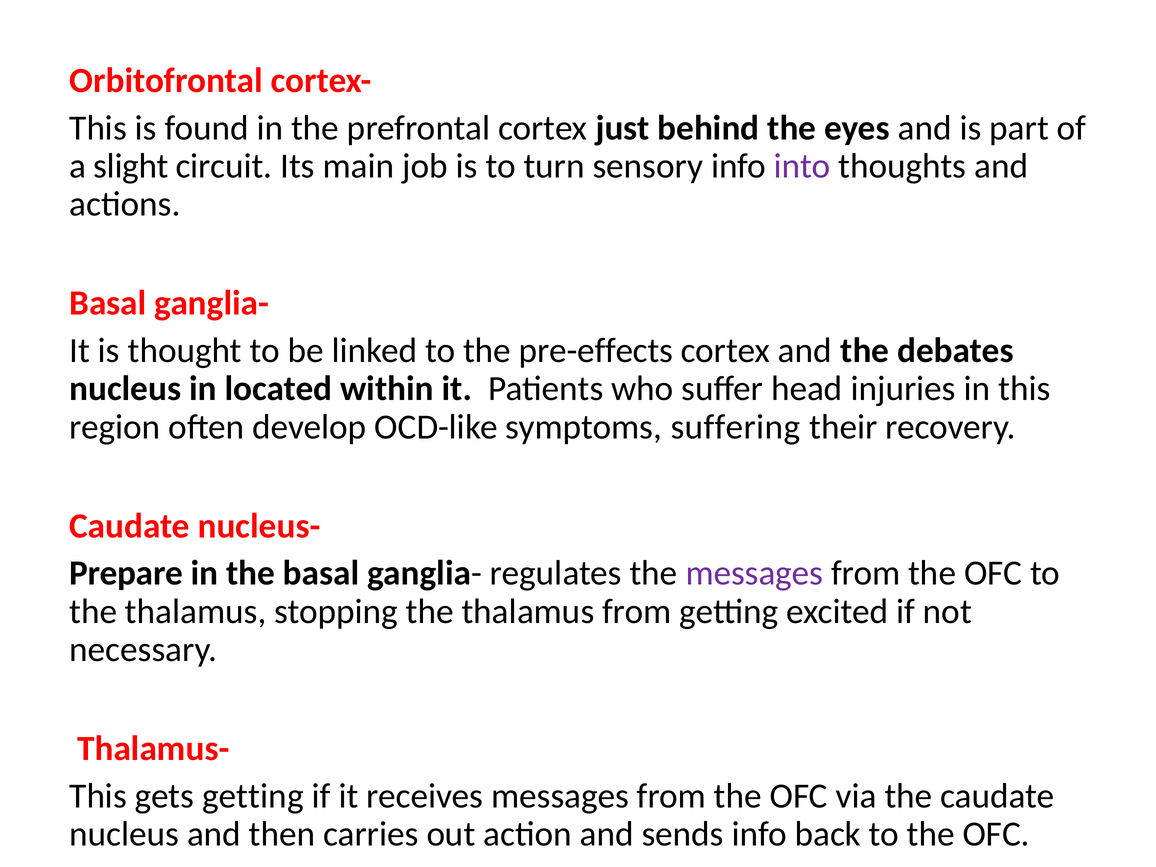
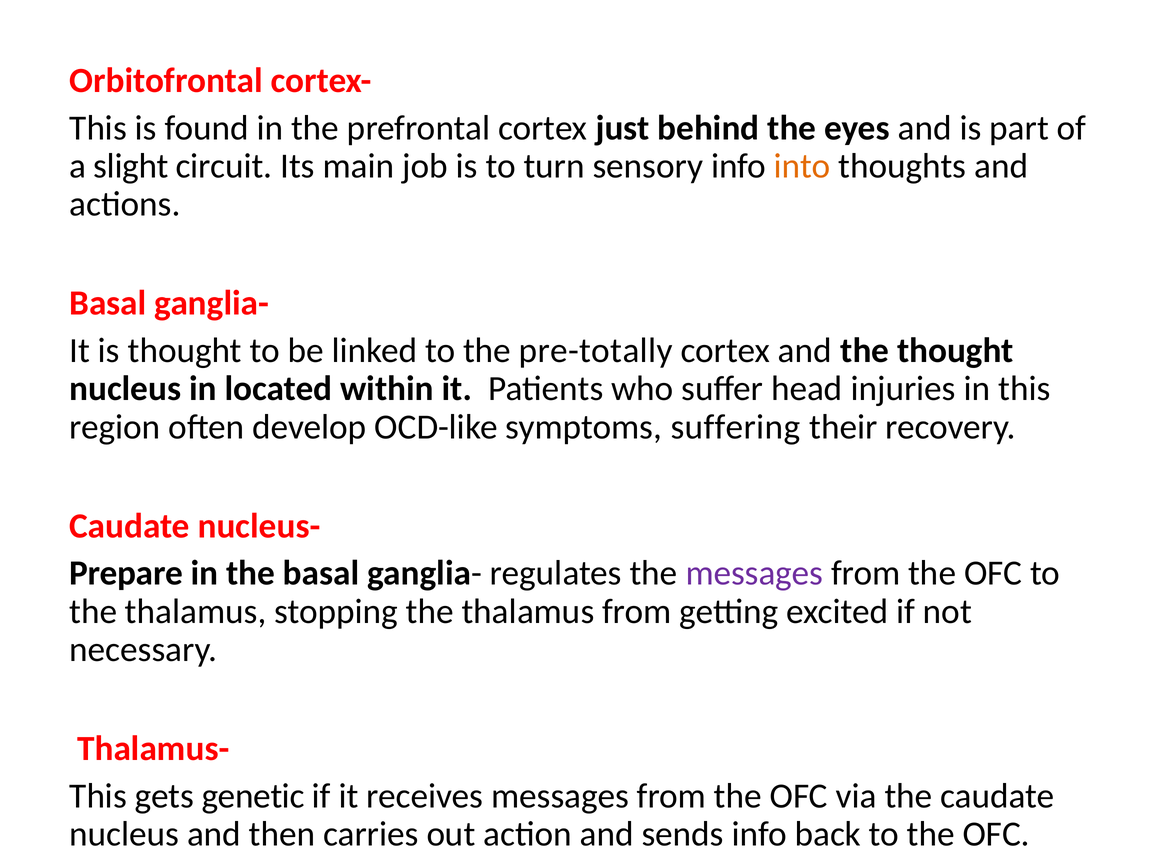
into colour: purple -> orange (802, 166)
pre-effects: pre-effects -> pre-totally (596, 351)
the debates: debates -> thought (955, 351)
gets getting: getting -> genetic (253, 796)
